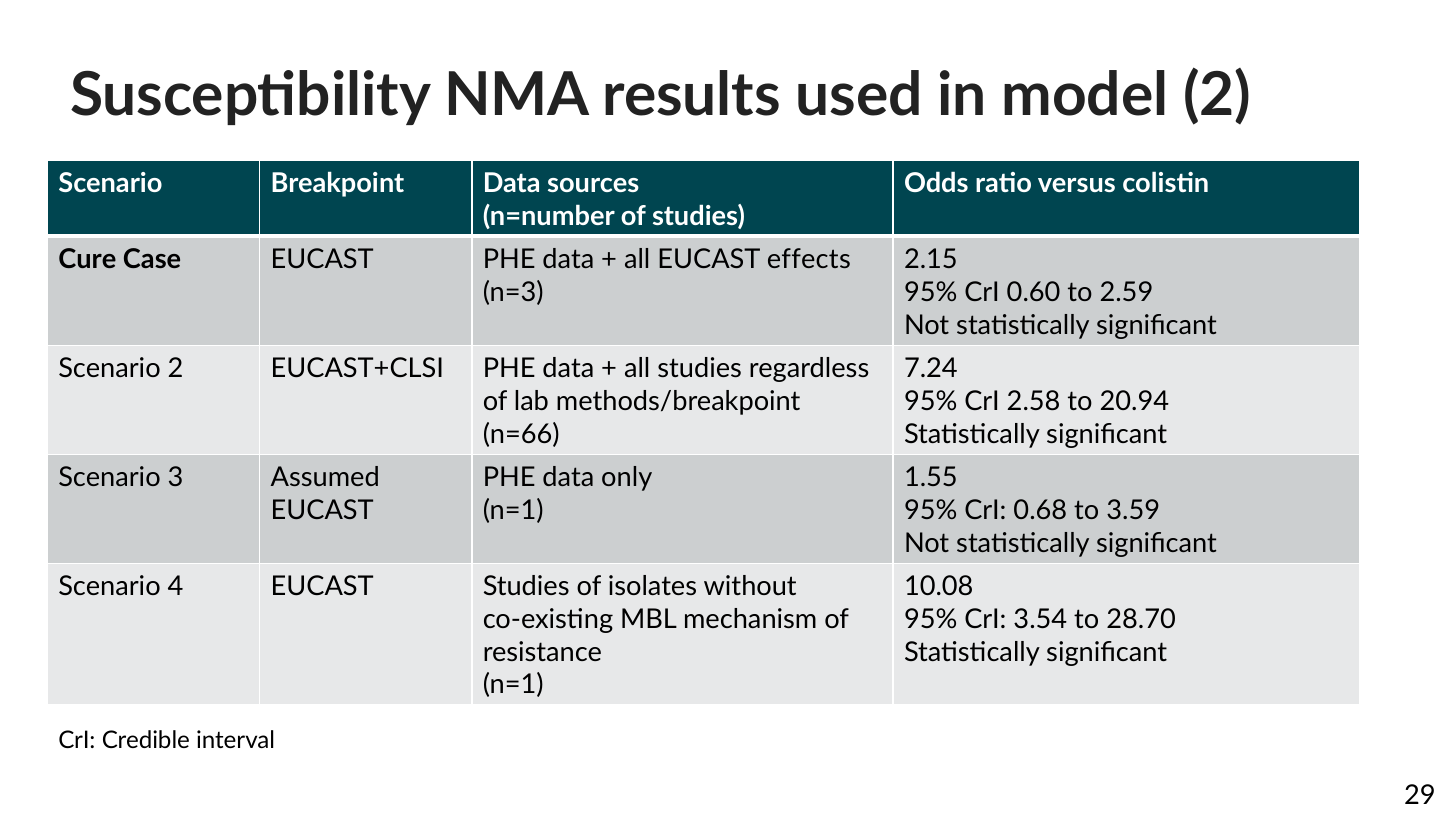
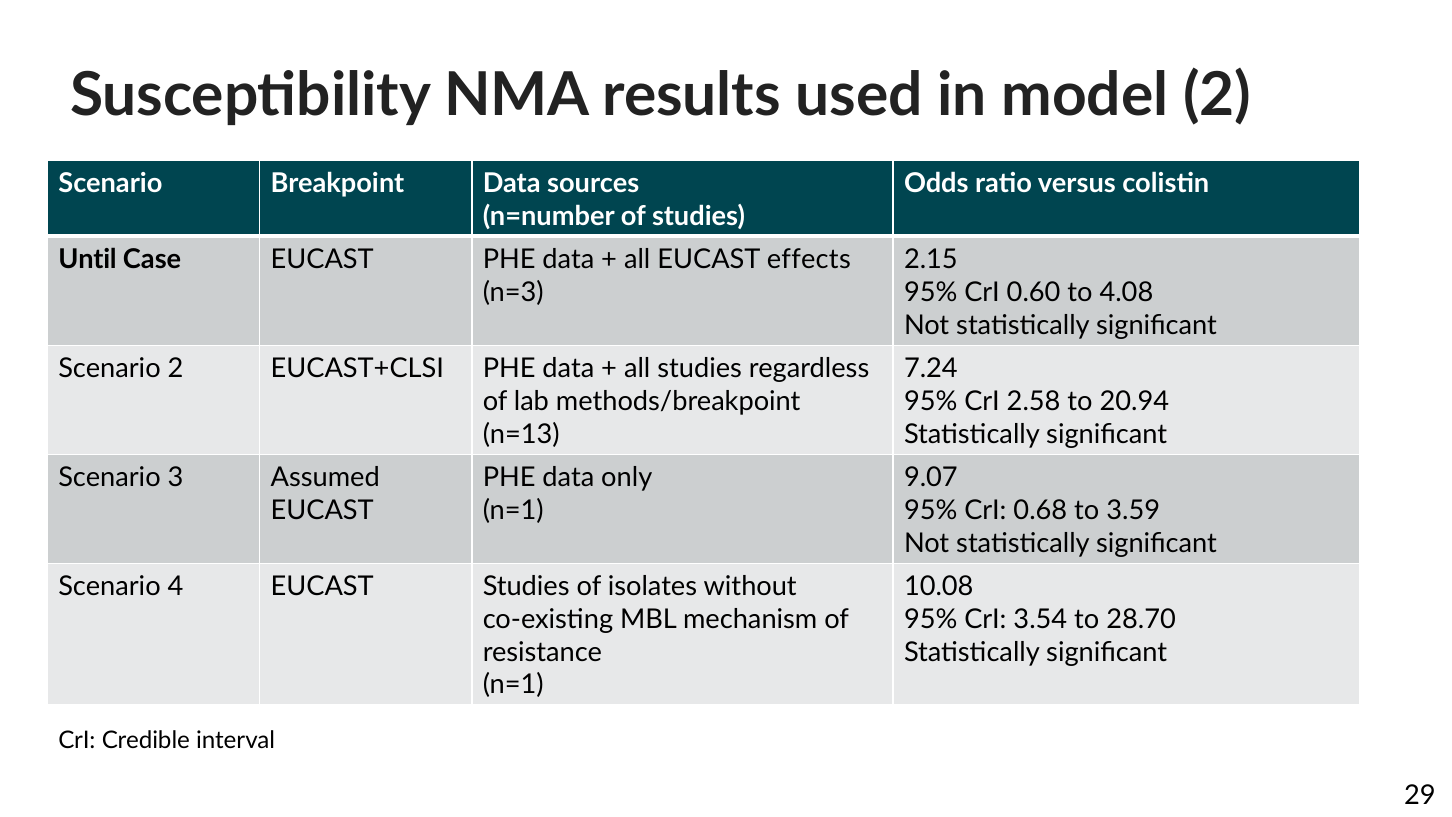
Cure: Cure -> Until (88, 260)
2.59: 2.59 -> 4.08 (1126, 292)
n=66: n=66 -> n=13 (521, 434)
1.55: 1.55 -> 9.07 (931, 478)
